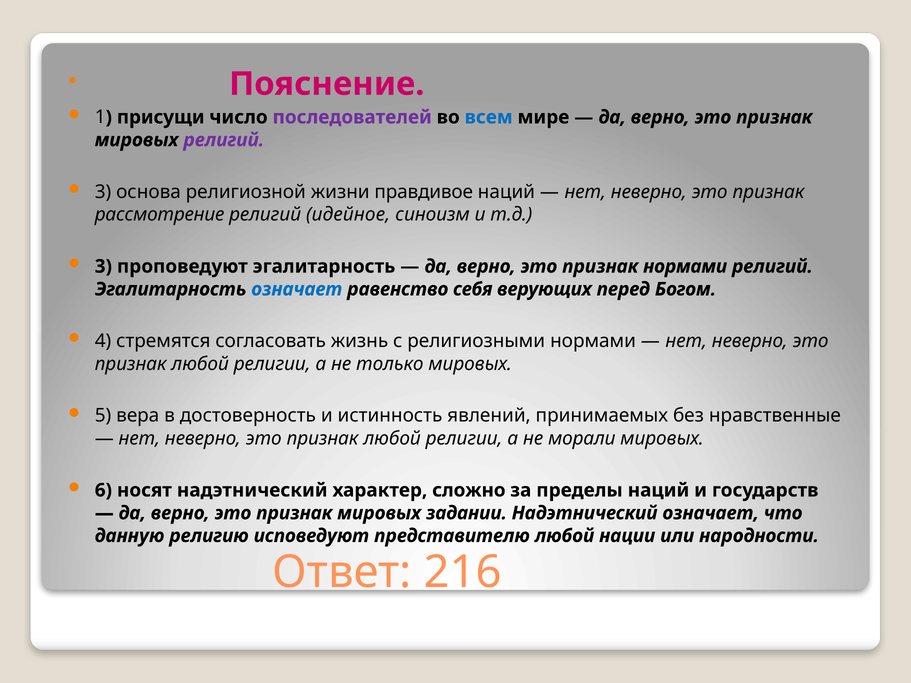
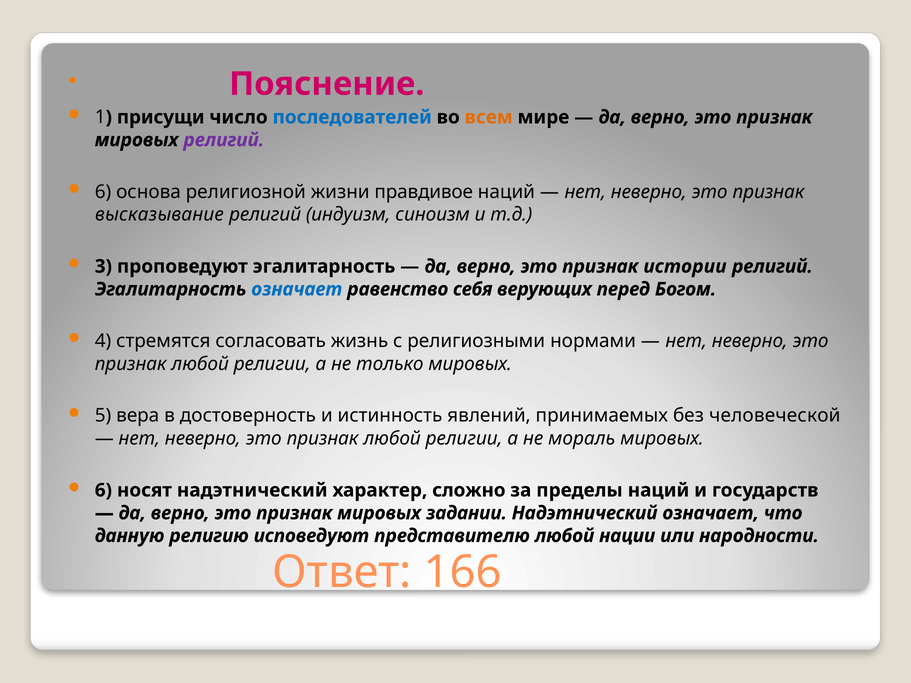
последователей colour: purple -> blue (352, 117)
всем colour: blue -> orange (489, 117)
3: 3 -> 6 (103, 192)
рассмотрение: рассмотрение -> высказывание (159, 215)
идейное: идейное -> индуизм (348, 215)
признак нормами: нормами -> истории (685, 267)
нравственные: нравственные -> человеческой (775, 416)
морали: морали -> мораль (582, 439)
216: 216 -> 166 (463, 573)
